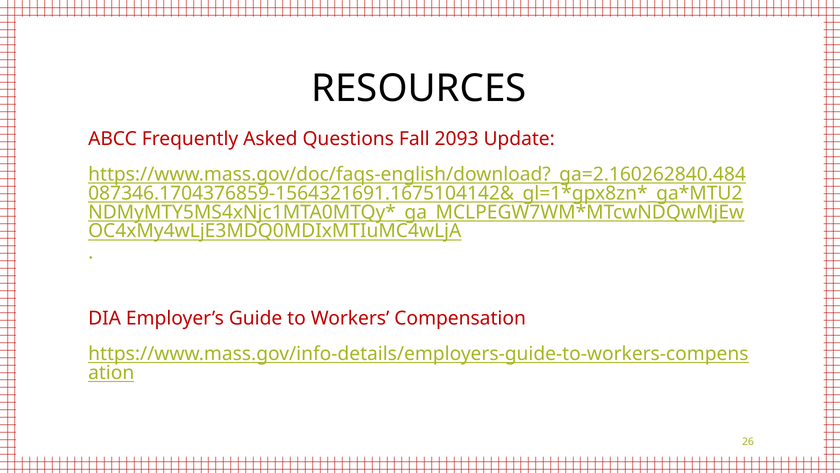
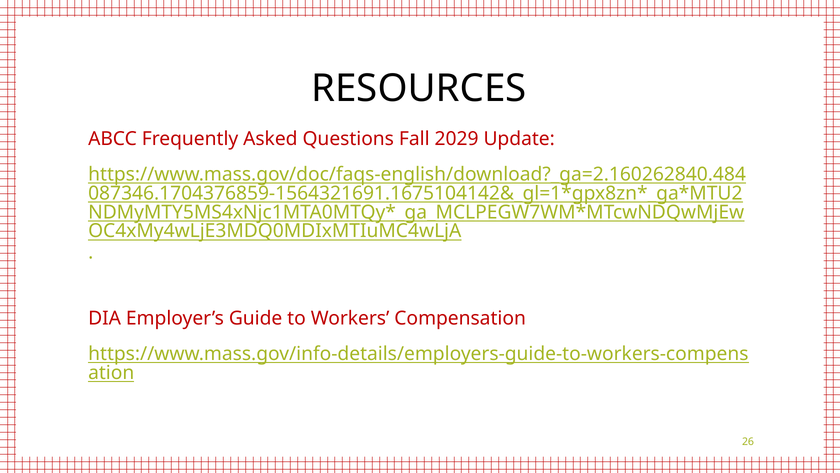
2093: 2093 -> 2029 (457, 139)
